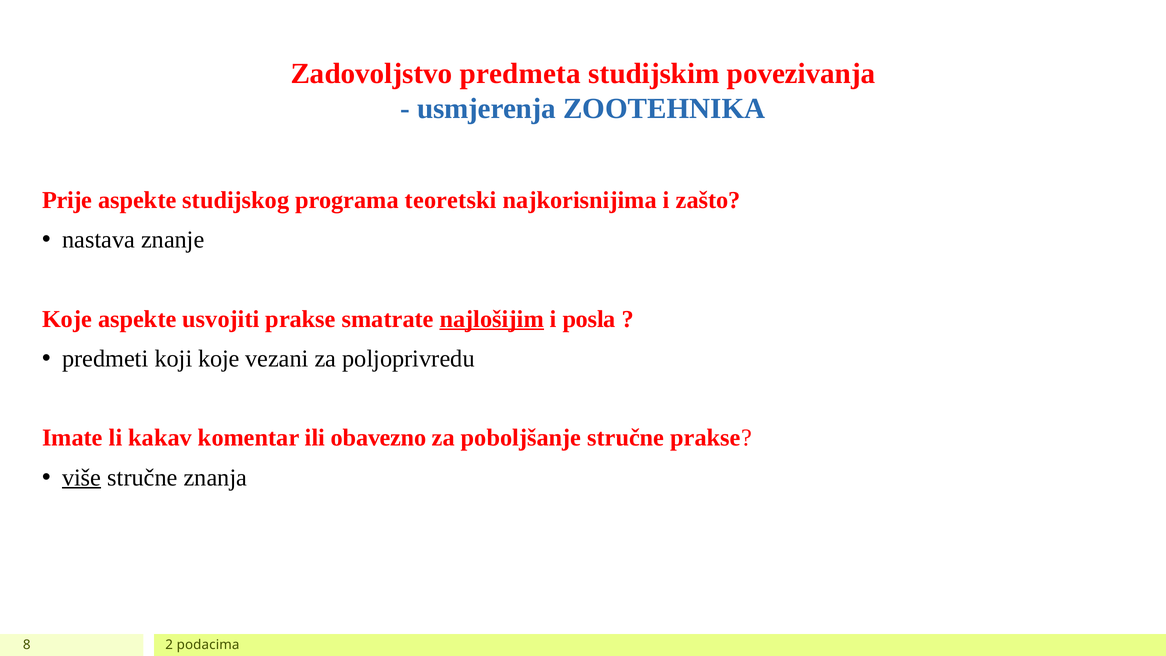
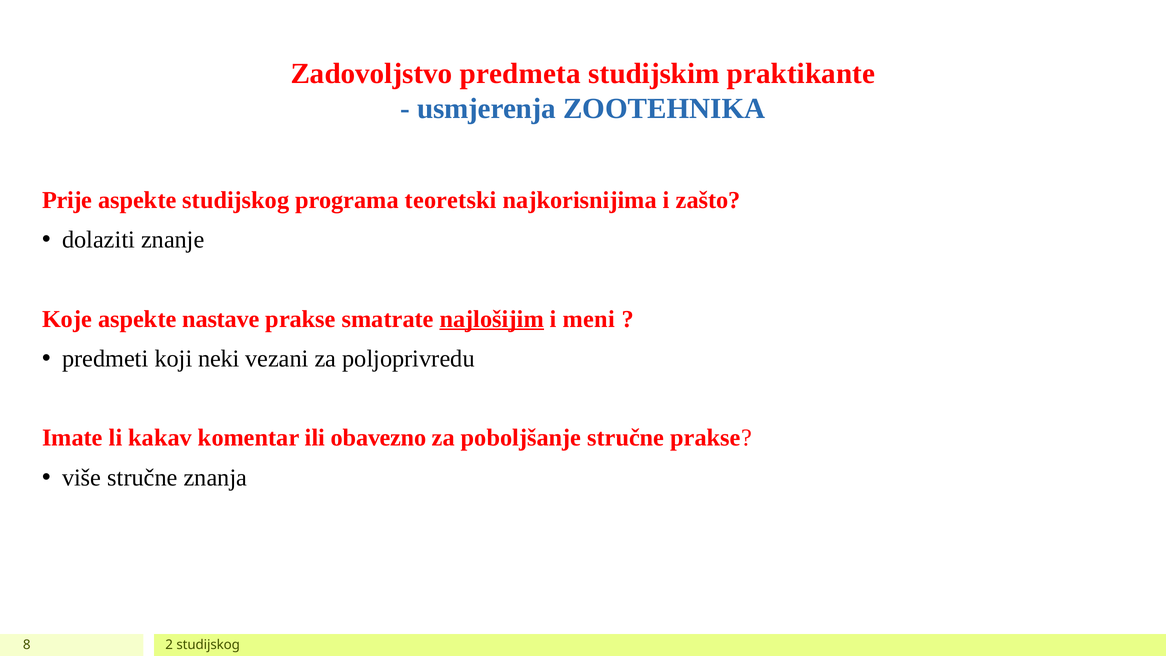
povezivanja: povezivanja -> praktikante (801, 73)
nastava: nastava -> dolaziti (99, 240)
usvojiti: usvojiti -> nastave (221, 319)
posla: posla -> meni (589, 319)
koji koje: koje -> neki (219, 359)
više underline: present -> none (82, 477)
2 podacima: podacima -> studijskog (208, 645)
